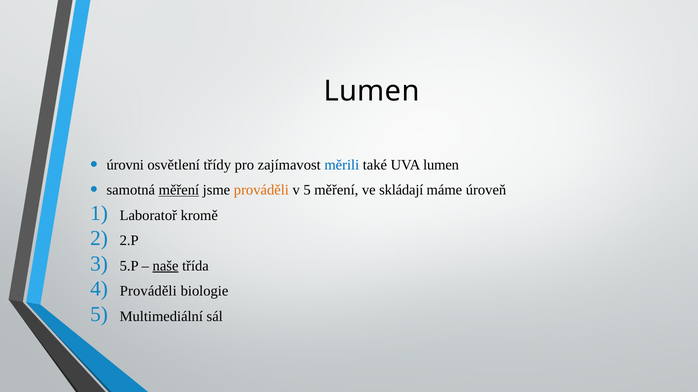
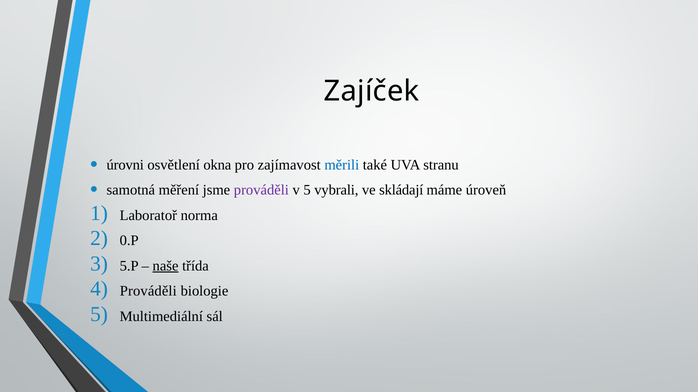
Lumen: Lumen -> Zajíček (372, 91)
třídy: třídy -> okna (217, 165)
UVA lumen: lumen -> stranu (441, 165)
měření underline: present -> none (179, 190)
prováděli colour: orange -> purple (261, 190)
5 měření: měření -> vybrali (336, 190)
kromě: kromě -> norma (199, 216)
2.P: 2.P -> 0.P (129, 241)
